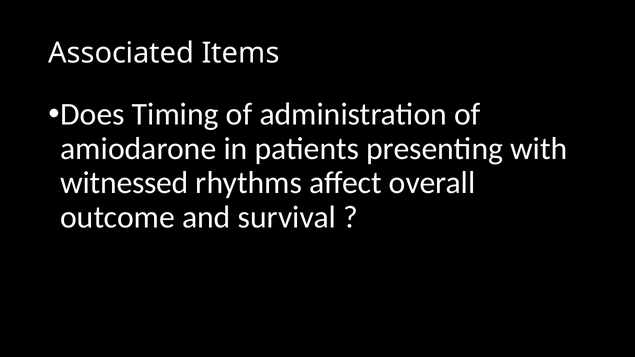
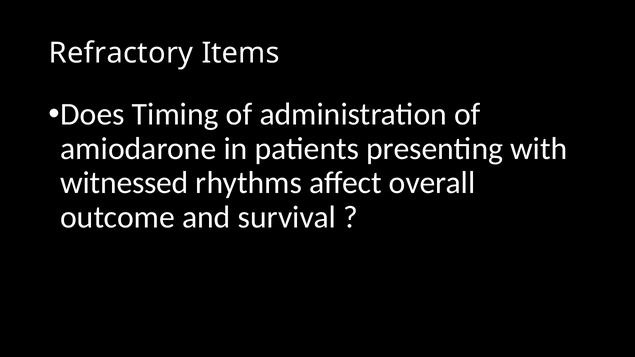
Associated: Associated -> Refractory (121, 53)
